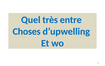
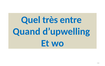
Choses: Choses -> Quand (27, 32)
